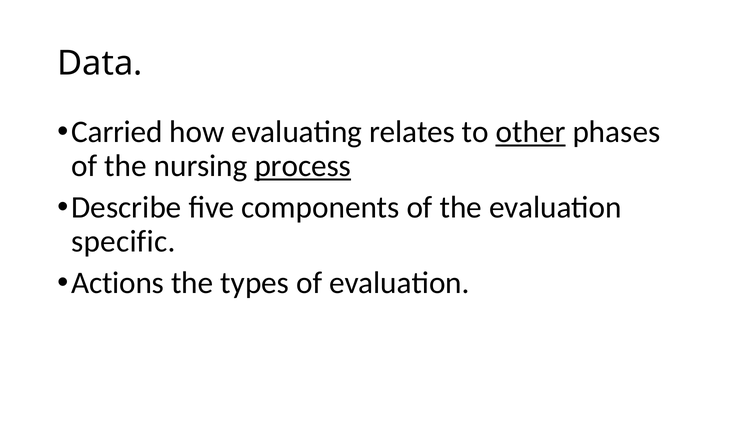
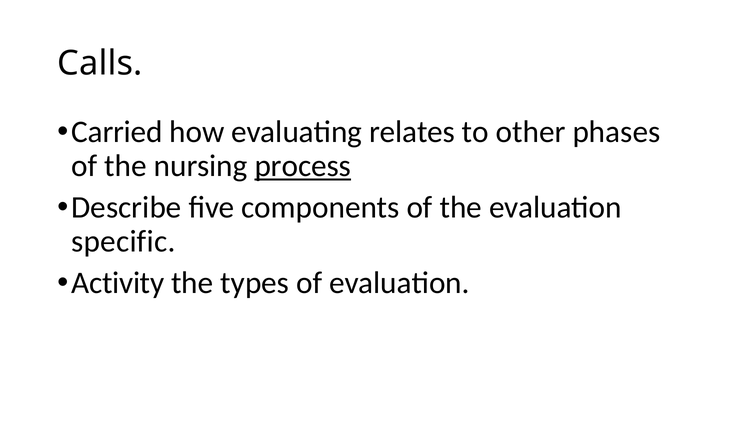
Data: Data -> Calls (100, 63)
other underline: present -> none (531, 132)
Actions: Actions -> Activity (118, 283)
